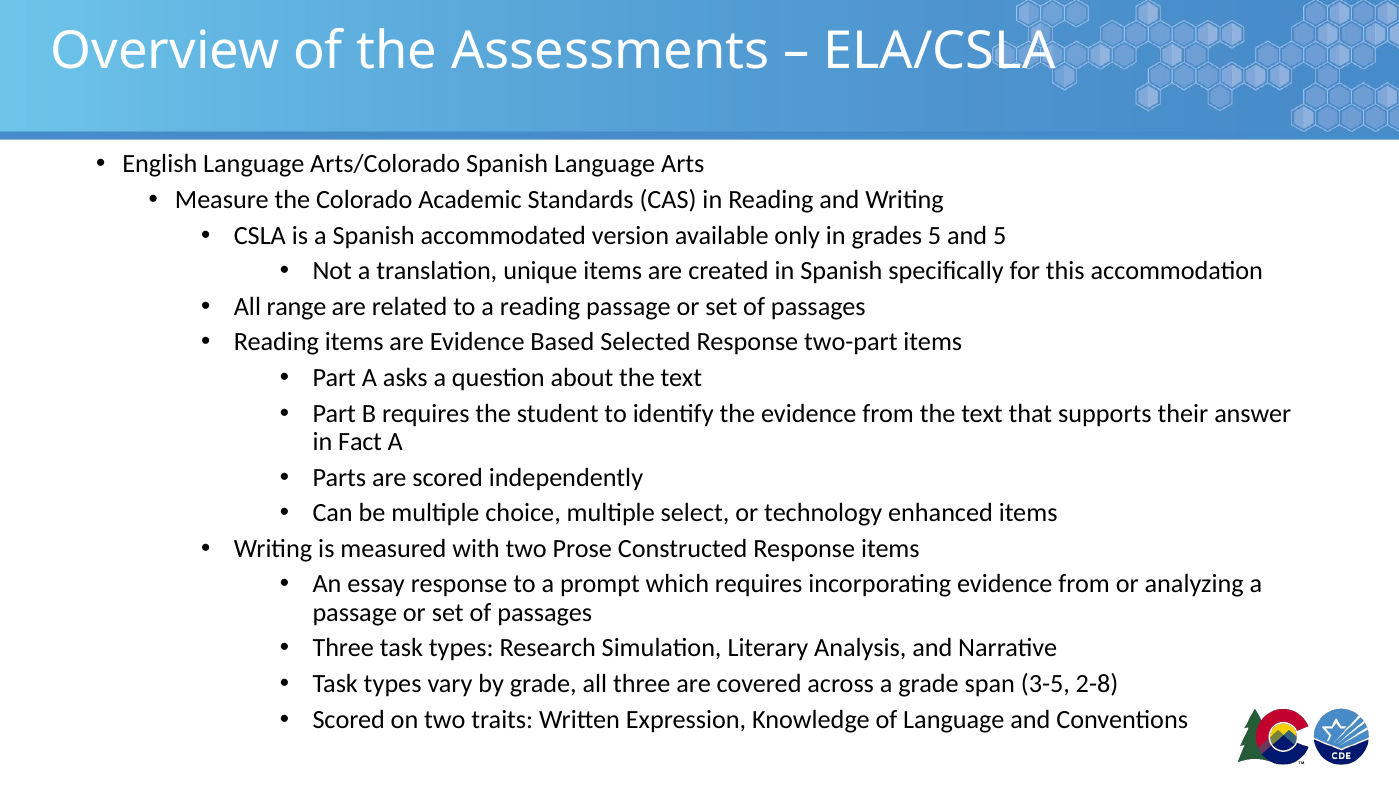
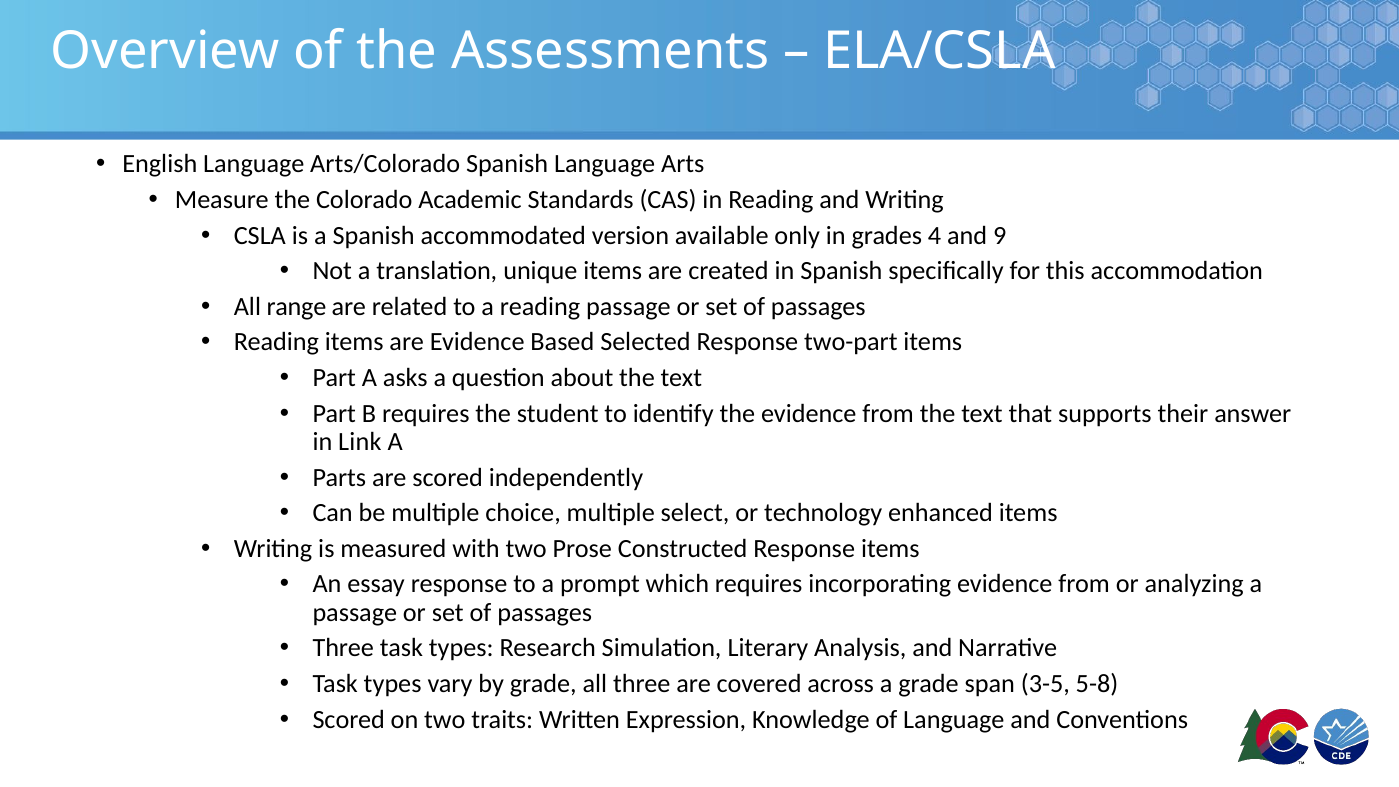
grades 5: 5 -> 4 (935, 235)
and 5: 5 -> 9 (1000, 235)
Fact: Fact -> Link (360, 442)
2-8: 2-8 -> 5-8 (1097, 684)
